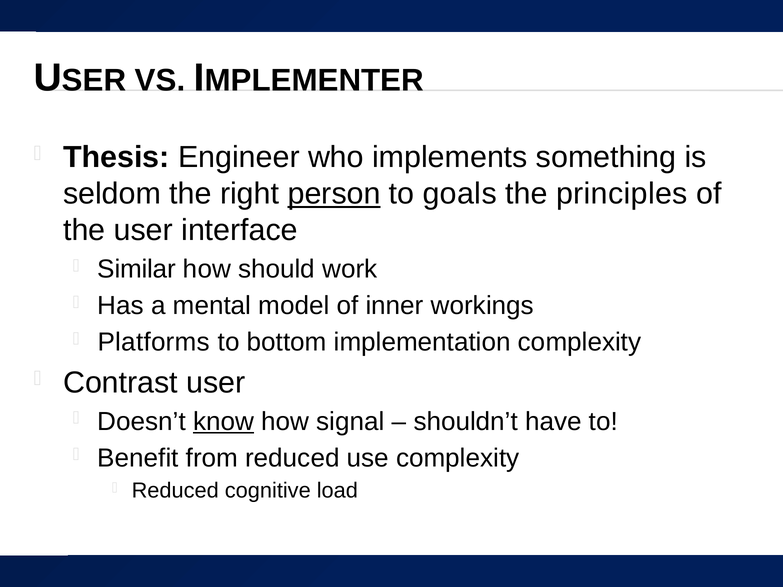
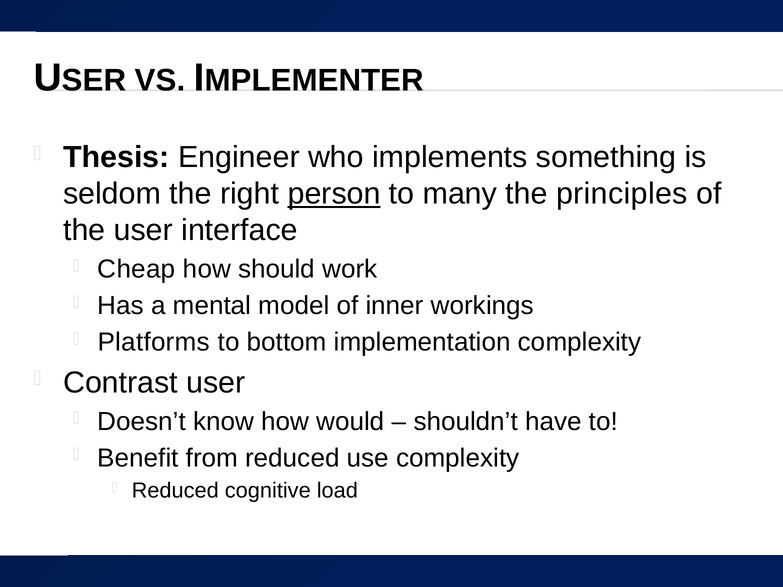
goals: goals -> many (460, 194)
Similar: Similar -> Cheap (136, 269)
know underline: present -> none (224, 422)
signal: signal -> would (350, 422)
